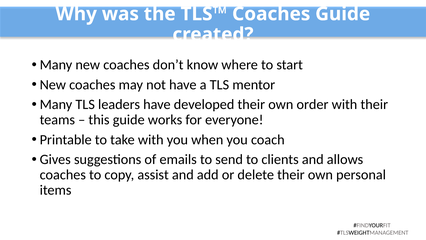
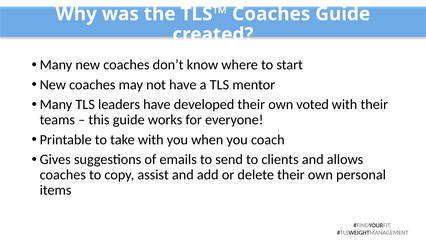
order: order -> voted (313, 104)
